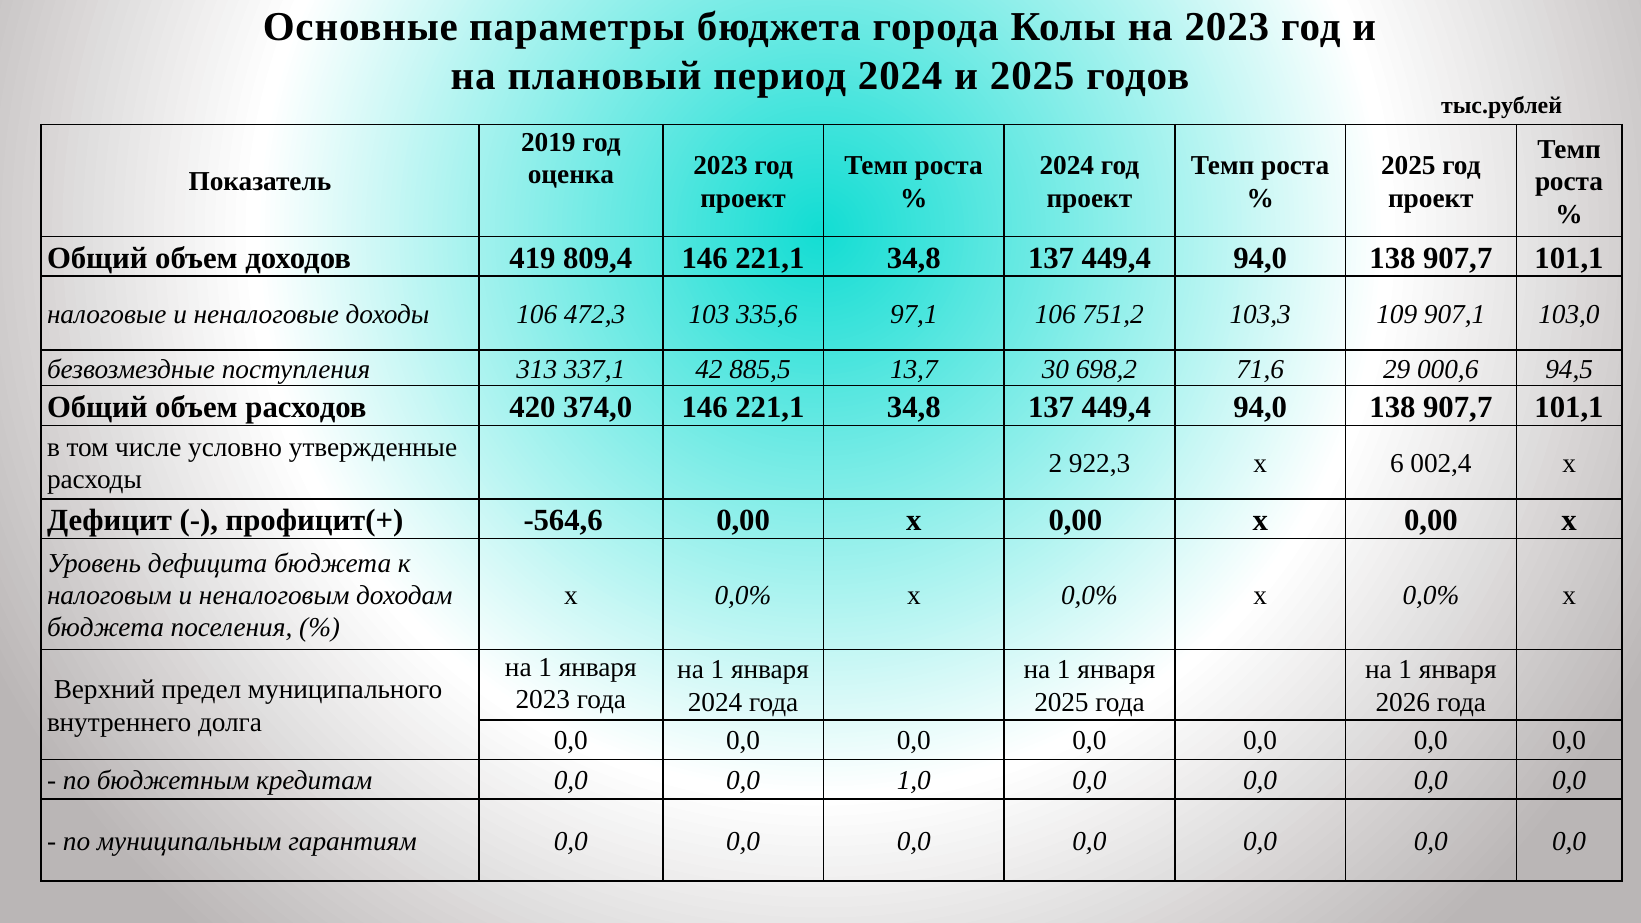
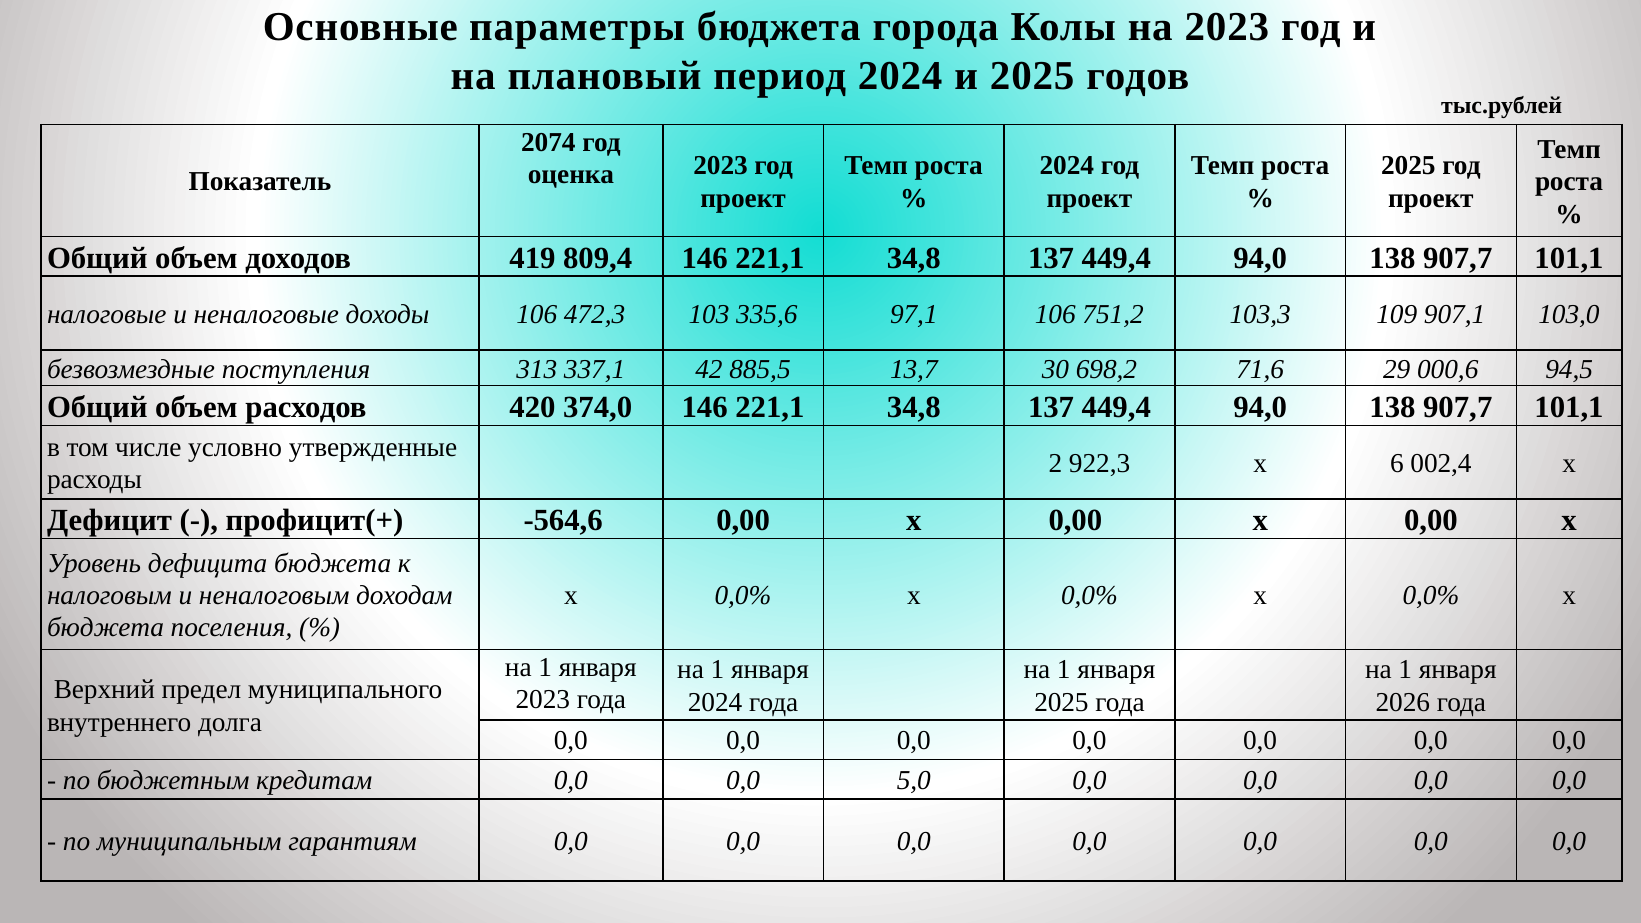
2019: 2019 -> 2074 (548, 142)
1,0: 1,0 -> 5,0 (914, 781)
